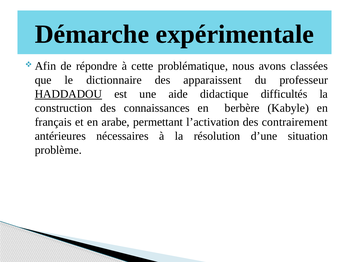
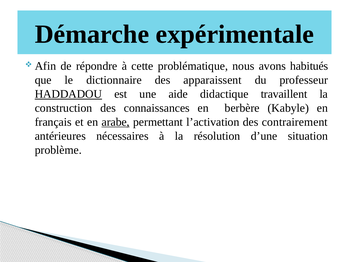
classées: classées -> habitués (309, 66)
difficultés: difficultés -> travaillent (284, 94)
arabe underline: none -> present (116, 122)
